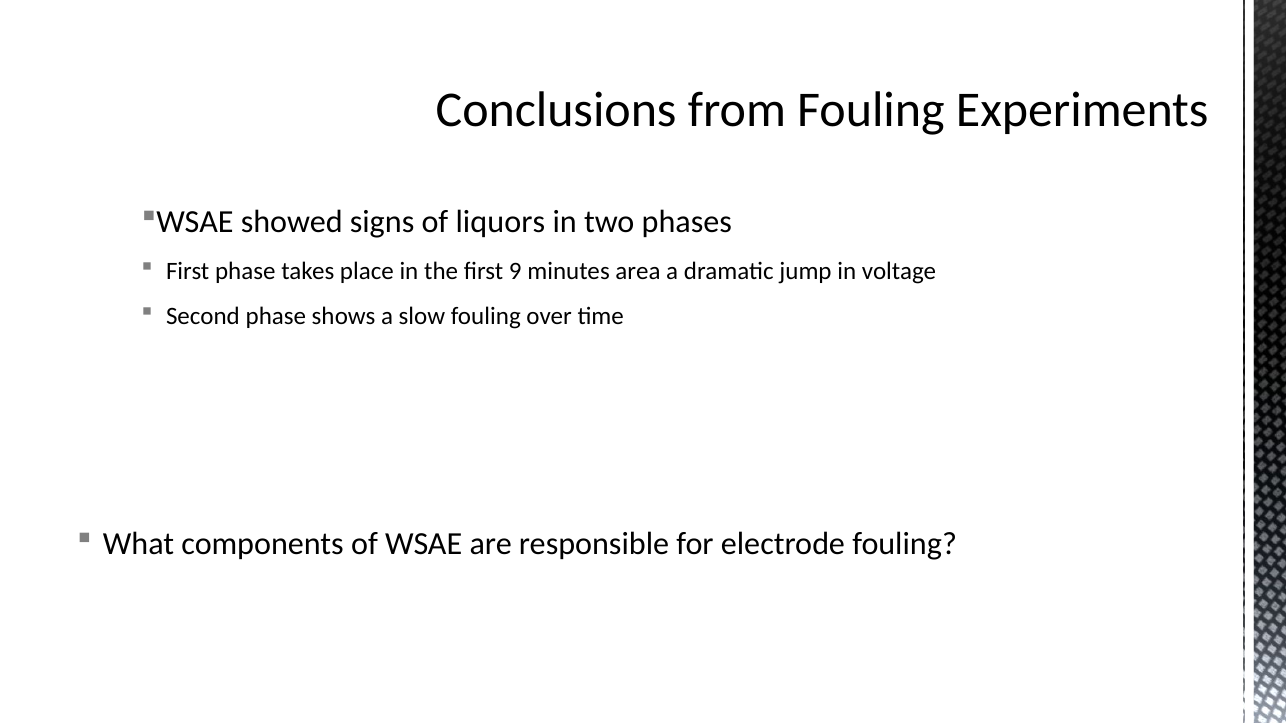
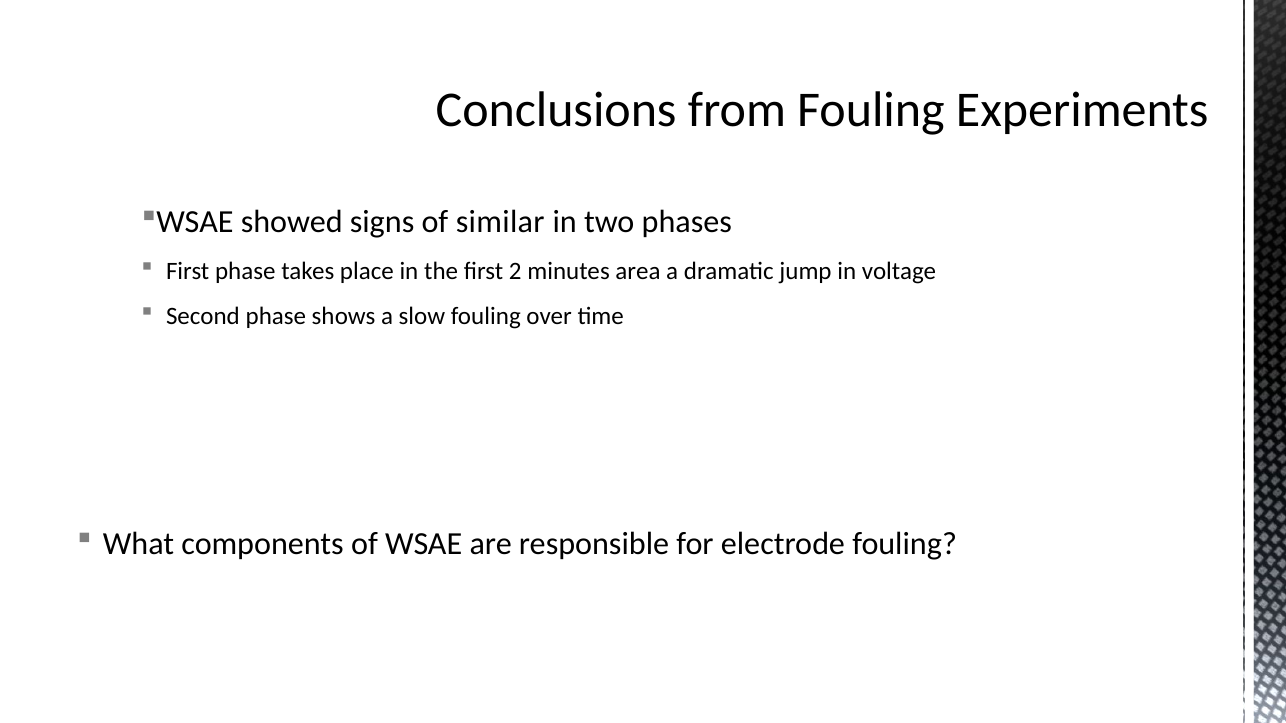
liquors: liquors -> similar (500, 222)
9: 9 -> 2 (515, 271)
